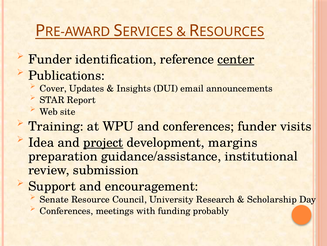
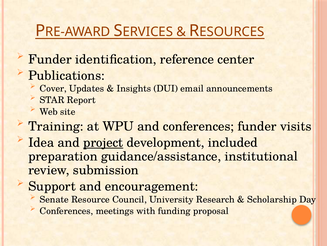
center underline: present -> none (236, 59)
margins: margins -> included (233, 142)
probably: probably -> proposal (211, 210)
